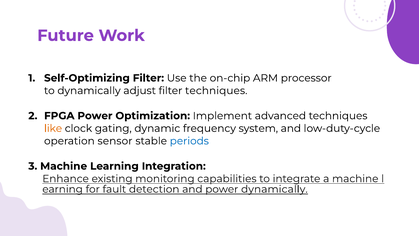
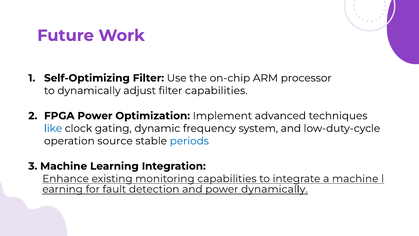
filter techniques: techniques -> capabilities (216, 91)
like colour: orange -> blue (53, 128)
sensor: sensor -> source (115, 141)
